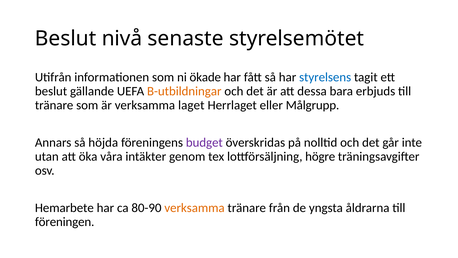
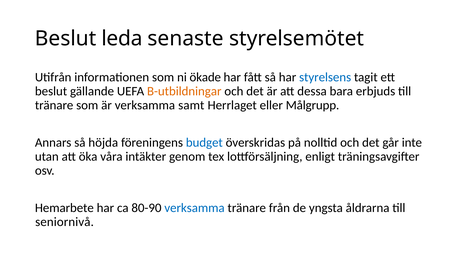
nivå: nivå -> leda (122, 38)
laget: laget -> samt (191, 105)
budget colour: purple -> blue (204, 142)
högre: högre -> enligt (320, 156)
verksamma colour: orange -> blue (195, 208)
föreningen: föreningen -> seniornivå (65, 222)
